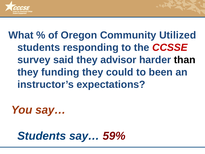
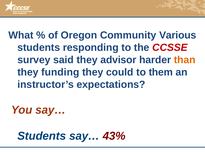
Utilized: Utilized -> Various (178, 35)
than colour: black -> orange (185, 60)
been: been -> them (161, 72)
59%: 59% -> 43% (114, 136)
